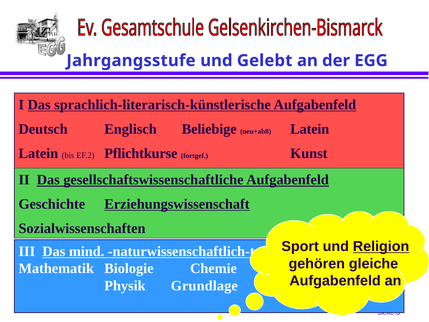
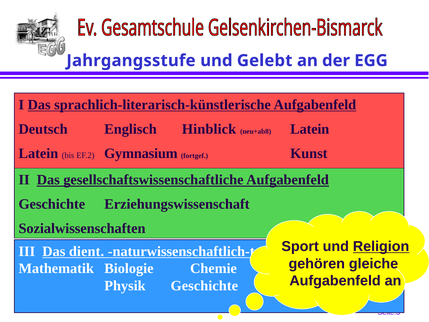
Beliebige: Beliebige -> Hinblick (209, 129)
Pflichtkurse: Pflichtkurse -> Gymnasium (141, 153)
Erziehungswissenschaft underline: present -> none (177, 204)
mind: mind -> dient (87, 251)
Physik Grundlage: Grundlage -> Geschichte (204, 286)
